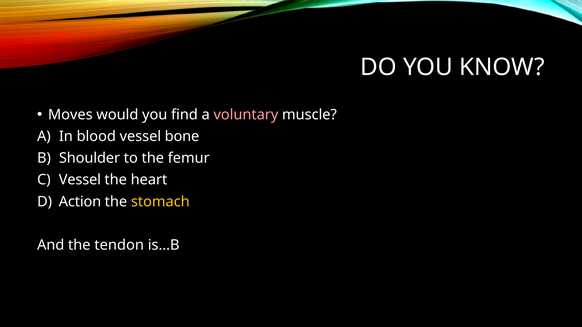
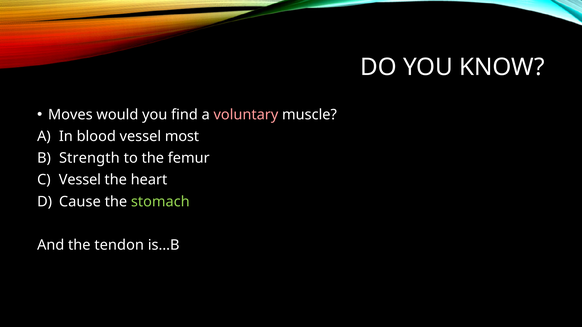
bone: bone -> most (182, 136)
Shoulder: Shoulder -> Strength (89, 158)
Action: Action -> Cause (80, 202)
stomach colour: yellow -> light green (160, 202)
